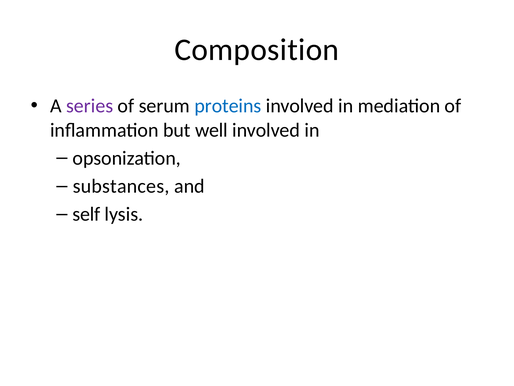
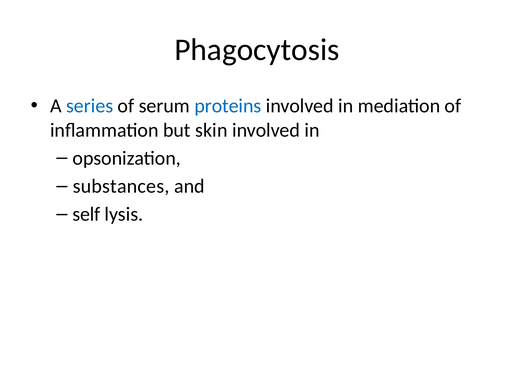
Composition: Composition -> Phagocytosis (257, 50)
series colour: purple -> blue (90, 106)
well: well -> skin (211, 130)
